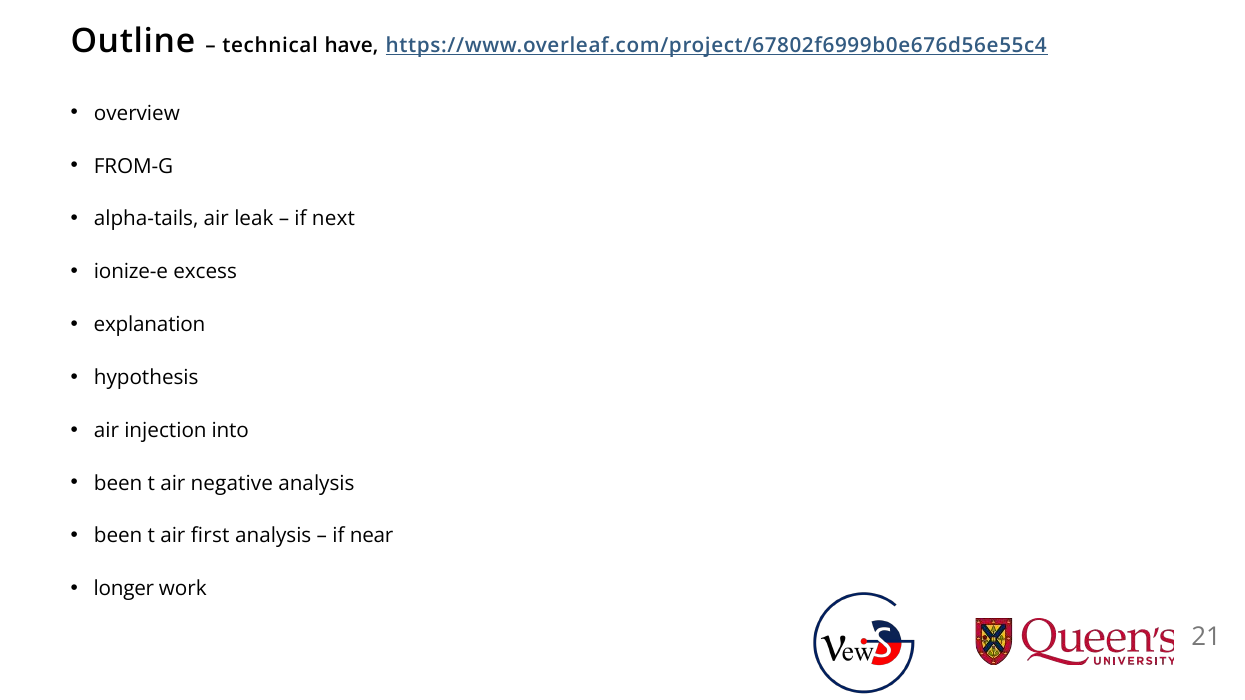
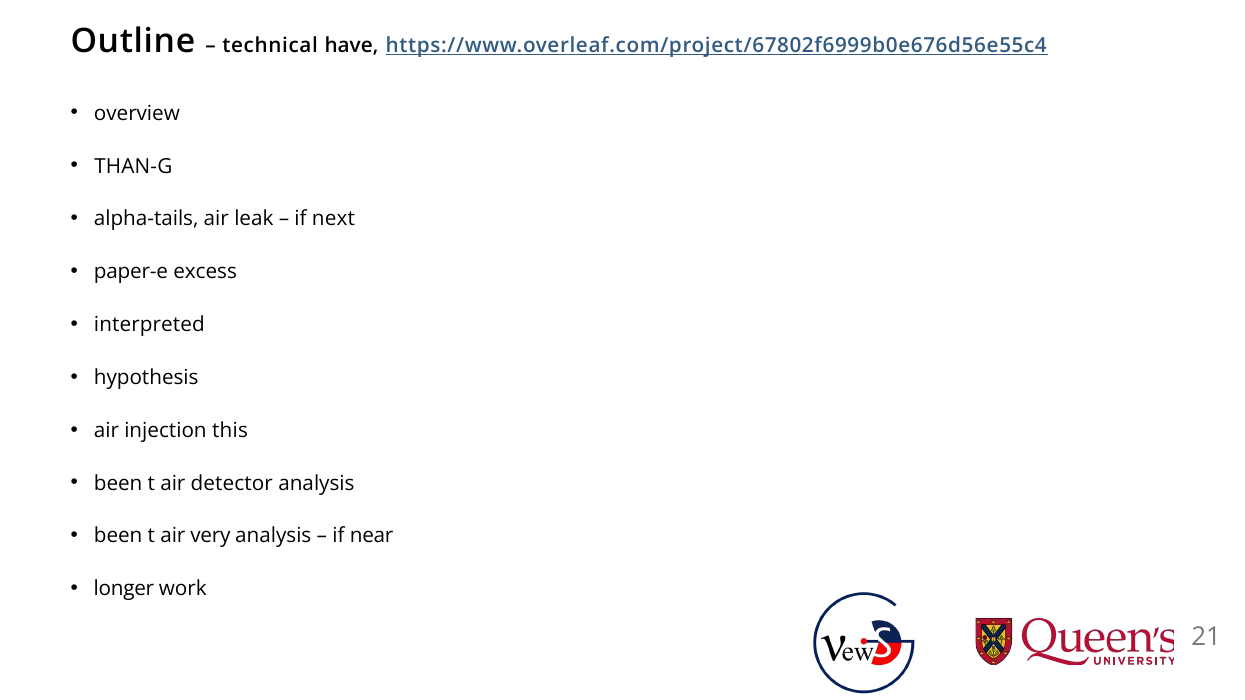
FROM-G: FROM-G -> THAN-G (133, 166)
ionize-e: ionize-e -> paper-e (131, 272)
explanation: explanation -> interpreted (149, 325)
into: into -> this (230, 431)
negative: negative -> detector (232, 483)
first: first -> very (210, 536)
